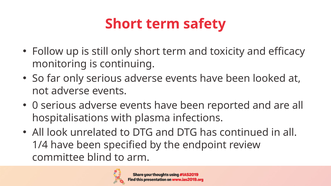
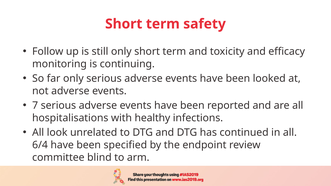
0: 0 -> 7 (35, 106)
plasma: plasma -> healthy (152, 118)
1/4: 1/4 -> 6/4 (40, 145)
